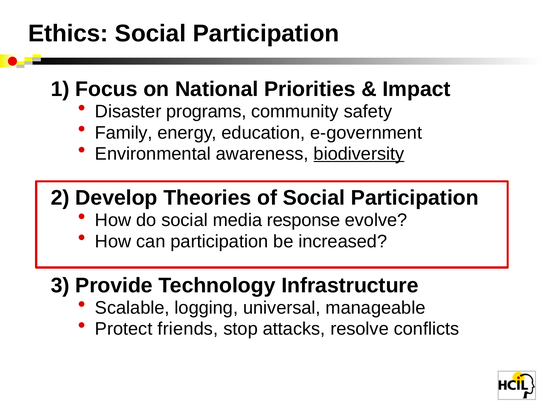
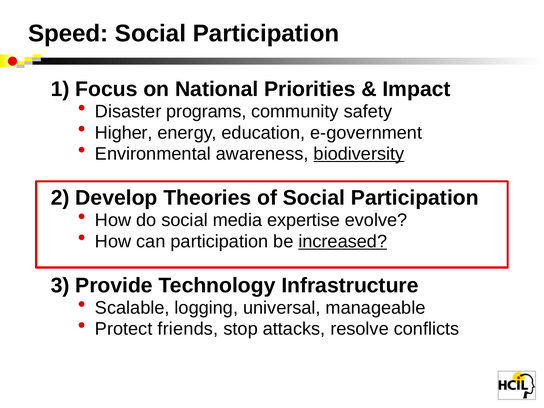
Ethics: Ethics -> Speed (68, 33)
Family: Family -> Higher (124, 133)
response: response -> expertise (304, 220)
increased underline: none -> present (343, 241)
